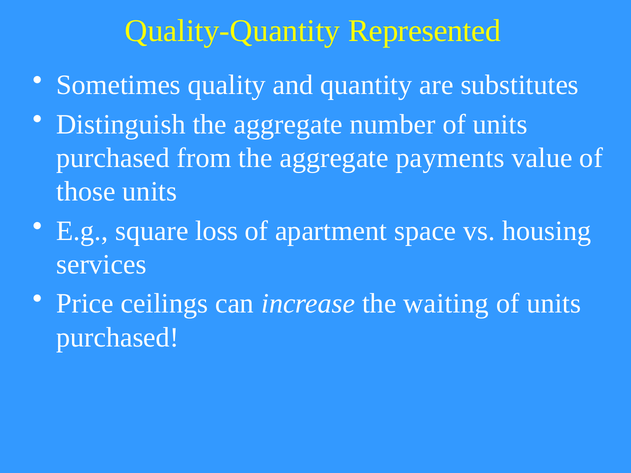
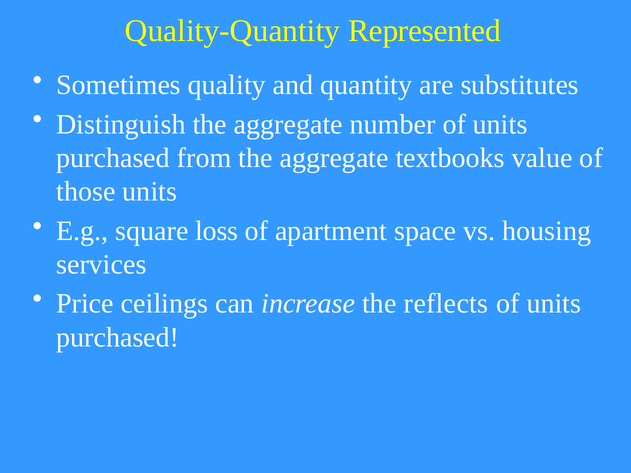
payments: payments -> textbooks (450, 158)
waiting: waiting -> reflects (446, 304)
